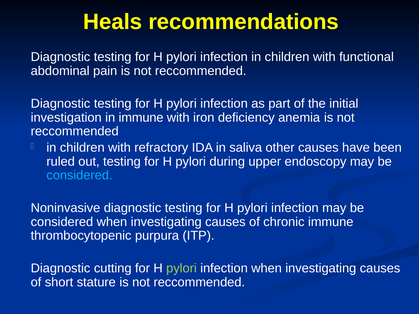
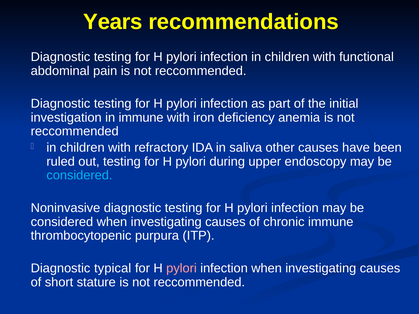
Heals: Heals -> Years (113, 22)
cutting: cutting -> typical (113, 269)
pylori colour: light green -> pink (181, 269)
